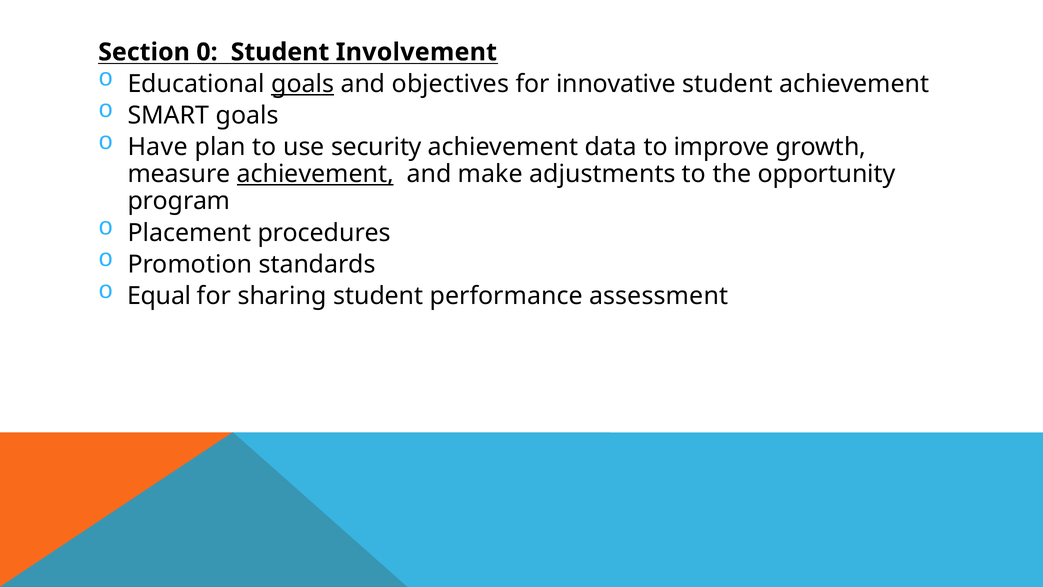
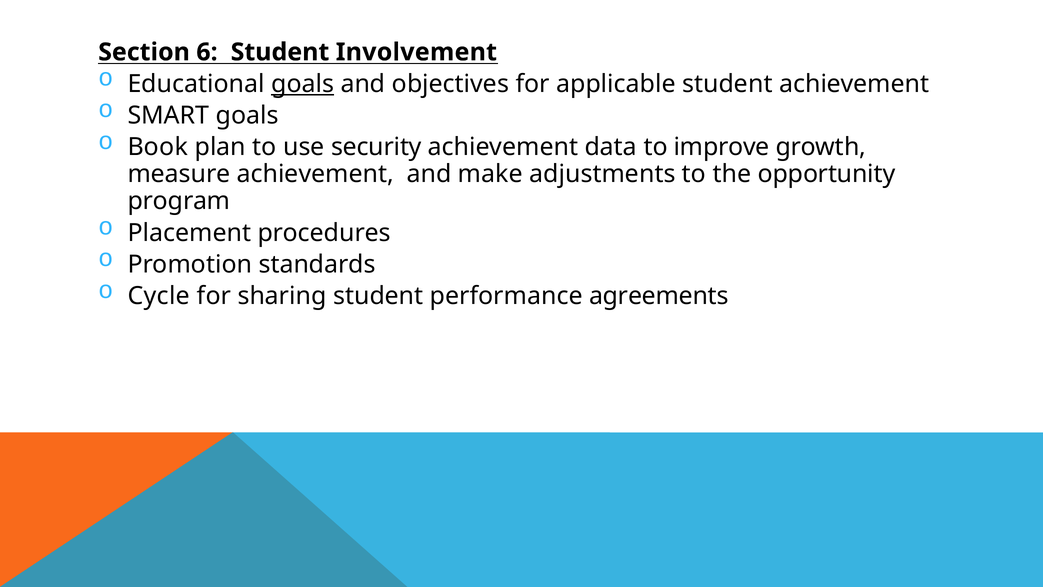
0: 0 -> 6 (207, 52)
innovative: innovative -> applicable (616, 84)
Have: Have -> Book (158, 147)
achievement underline: present -> none (315, 174)
Equal: Equal -> Cycle (159, 296)
assessment: assessment -> agreements (659, 296)
